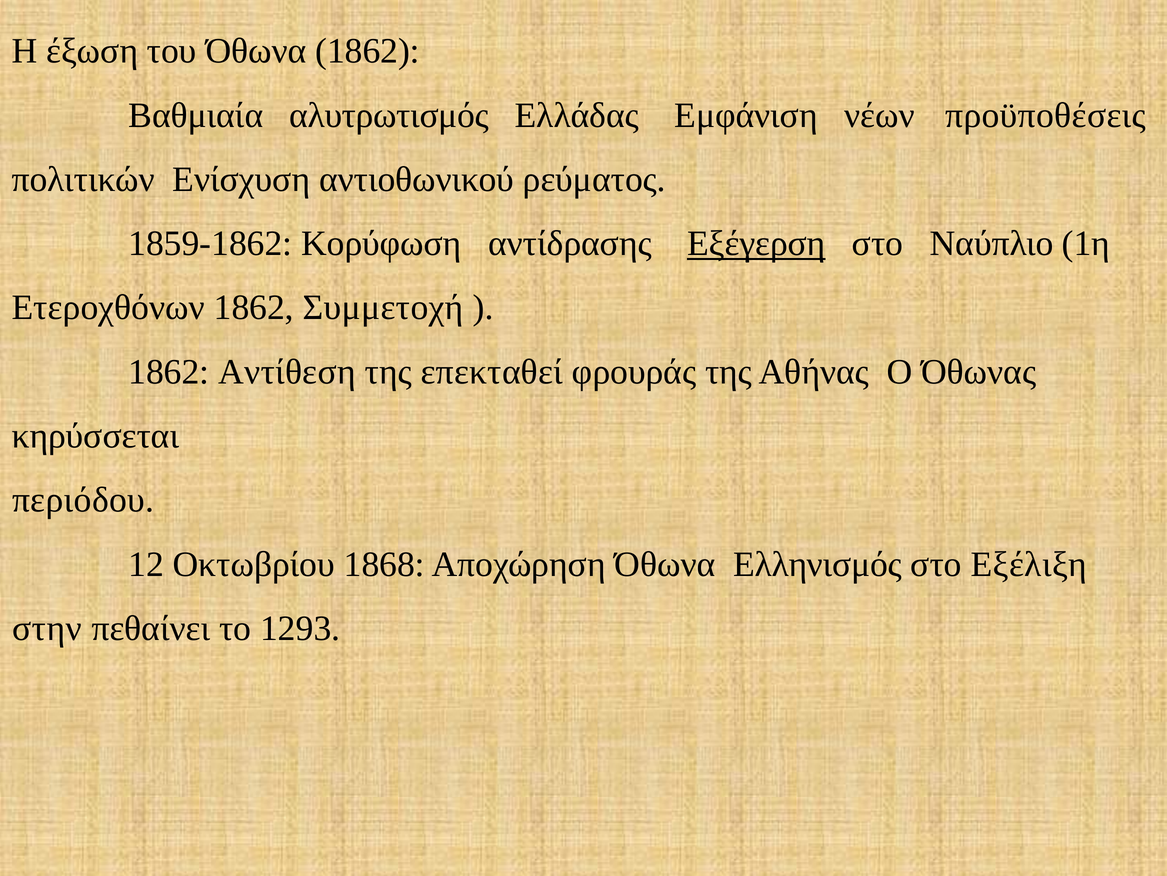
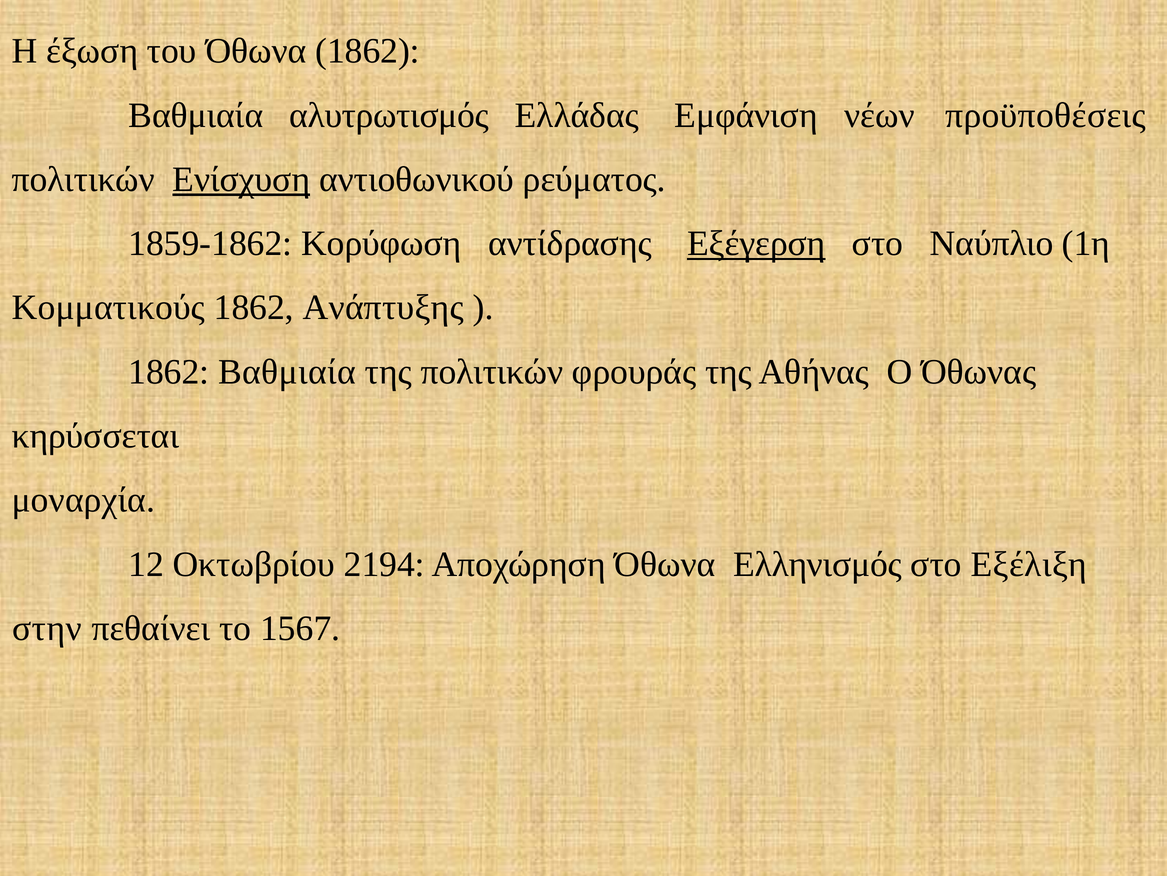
Ενίσχυση underline: none -> present (241, 179)
Ετεροχθόνων: Ετεροχθόνων -> Κομματικούς (108, 307)
Συμμετοχή: Συμμετοχή -> Ανάπτυξης (383, 307)
1862 Αντίθεση: Αντίθεση -> Βαθμιαία (287, 372)
της επεκταθεί: επεκταθεί -> πολιτικών (492, 372)
περιόδου: περιόδου -> μοναρχία (83, 500)
1868: 1868 -> 2194 (384, 564)
1293: 1293 -> 1567 (300, 628)
